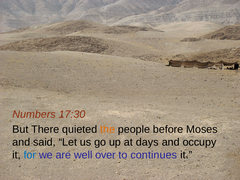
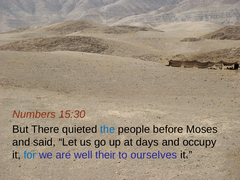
17:30: 17:30 -> 15:30 (72, 114)
the colour: orange -> blue (108, 129)
over: over -> their (106, 155)
continues: continues -> ourselves (154, 155)
